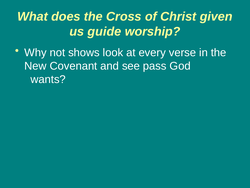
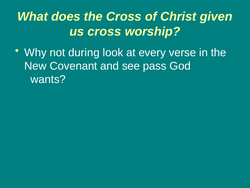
us guide: guide -> cross (104, 32)
shows: shows -> during (84, 52)
